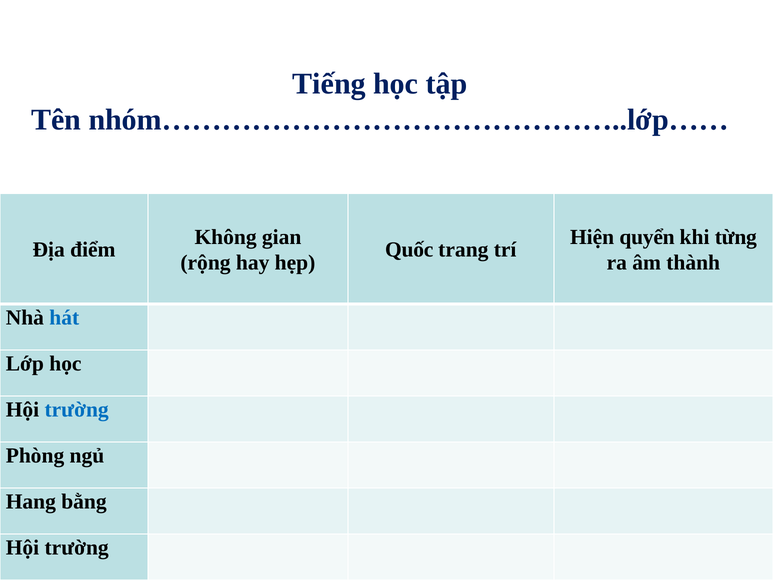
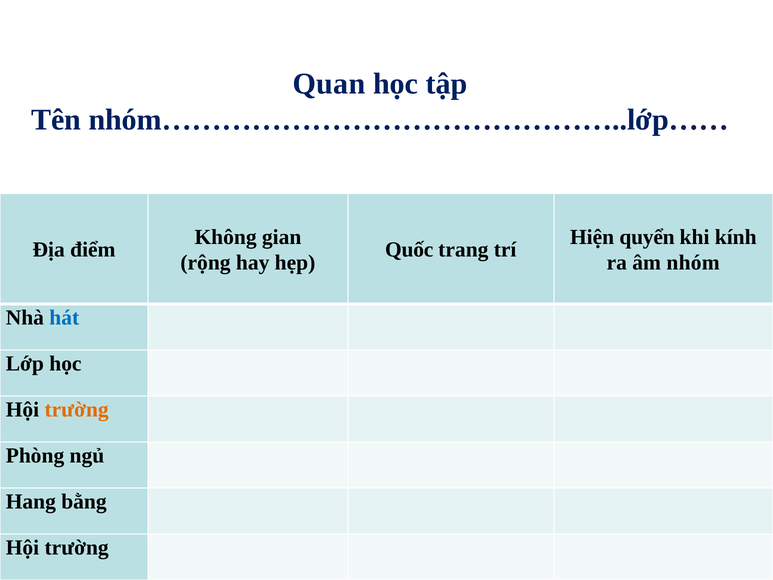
Tiếng: Tiếng -> Quan (329, 84)
từng: từng -> kính (736, 237)
thành: thành -> nhóm (693, 262)
trường colour: blue -> orange (77, 410)
